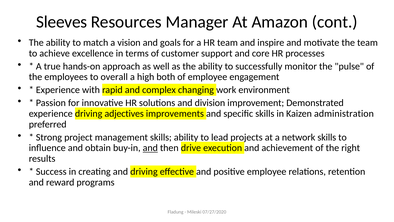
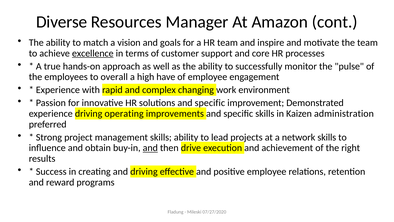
Sleeves: Sleeves -> Diverse (62, 22)
excellence underline: none -> present (93, 53)
both: both -> have (166, 77)
division: division -> specific (210, 103)
adjectives: adjectives -> operating (124, 113)
